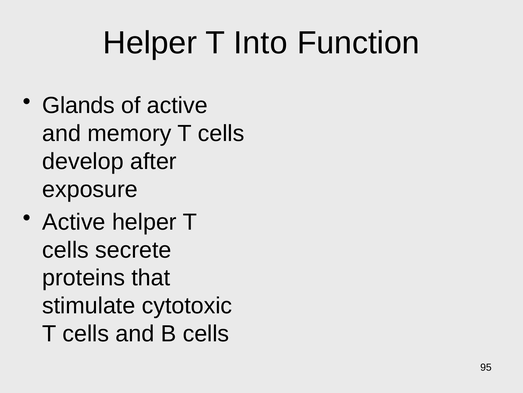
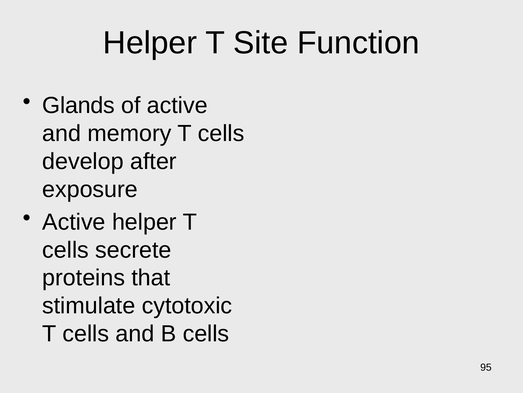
Into: Into -> Site (261, 43)
